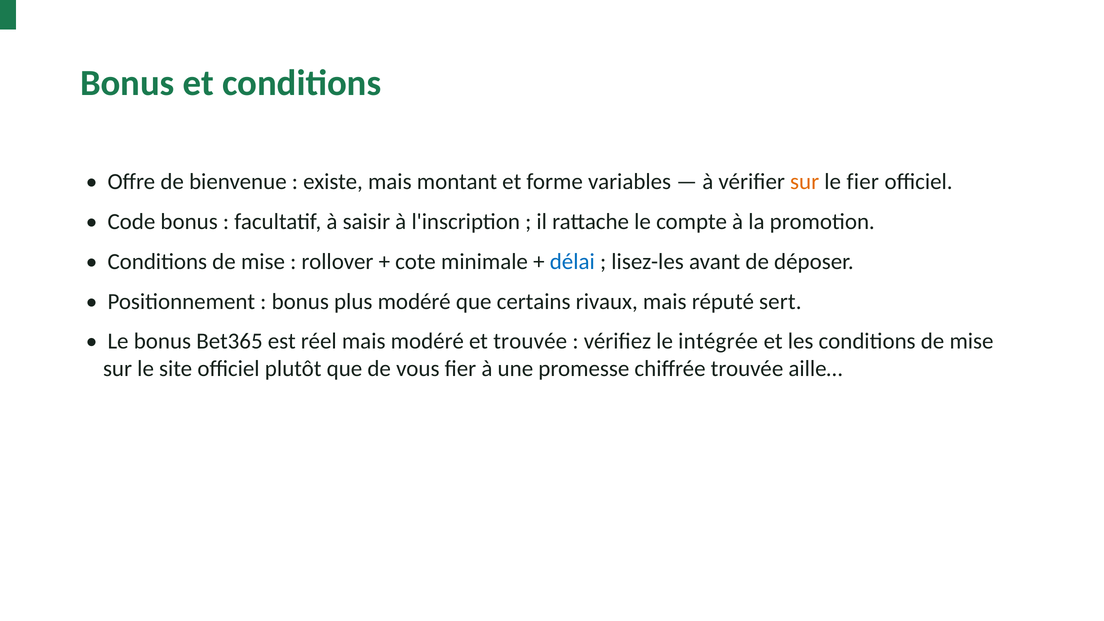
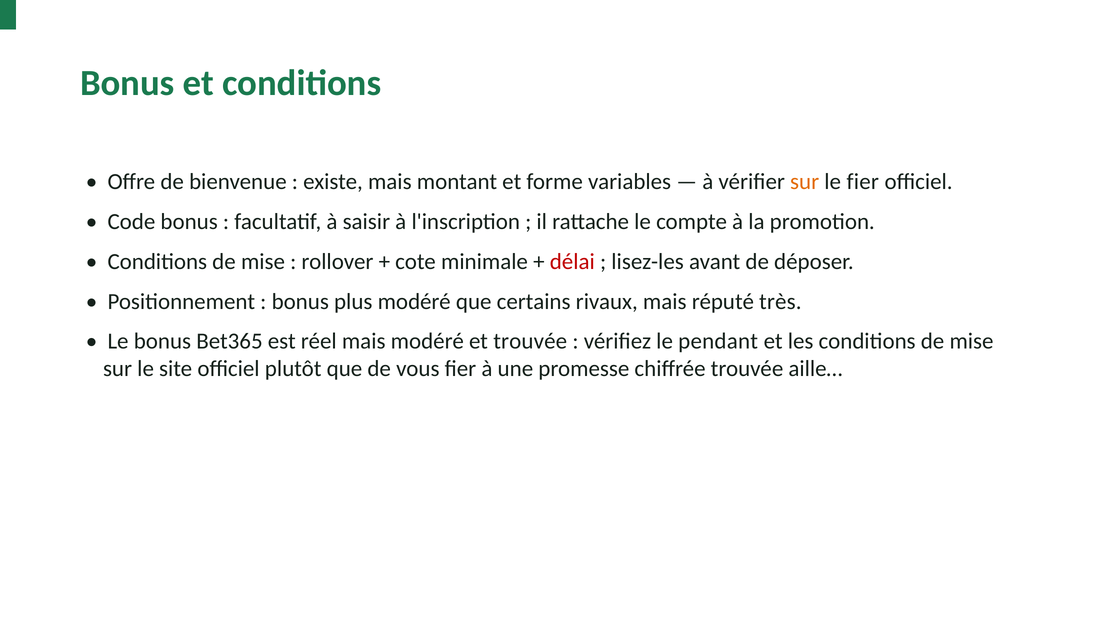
délai colour: blue -> red (572, 262)
sert: sert -> très (780, 301)
intégrée: intégrée -> pendant (718, 341)
